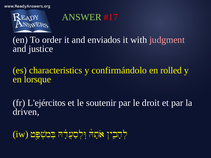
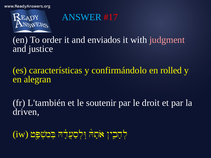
ANSWER colour: light green -> light blue (82, 17)
characteristics: characteristics -> características (56, 70)
lorsque: lorsque -> alegran (37, 79)
L'ejércitos: L'ejércitos -> L'también (46, 103)
